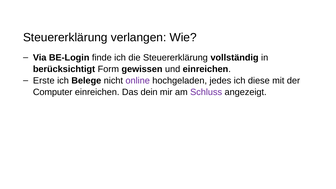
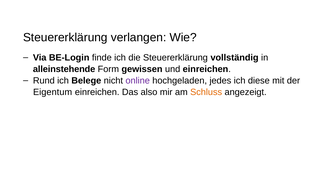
berücksichtigt: berücksichtigt -> alleinstehende (64, 69)
Erste: Erste -> Rund (44, 81)
Computer: Computer -> Eigentum (53, 92)
dein: dein -> also (149, 92)
Schluss colour: purple -> orange (206, 92)
